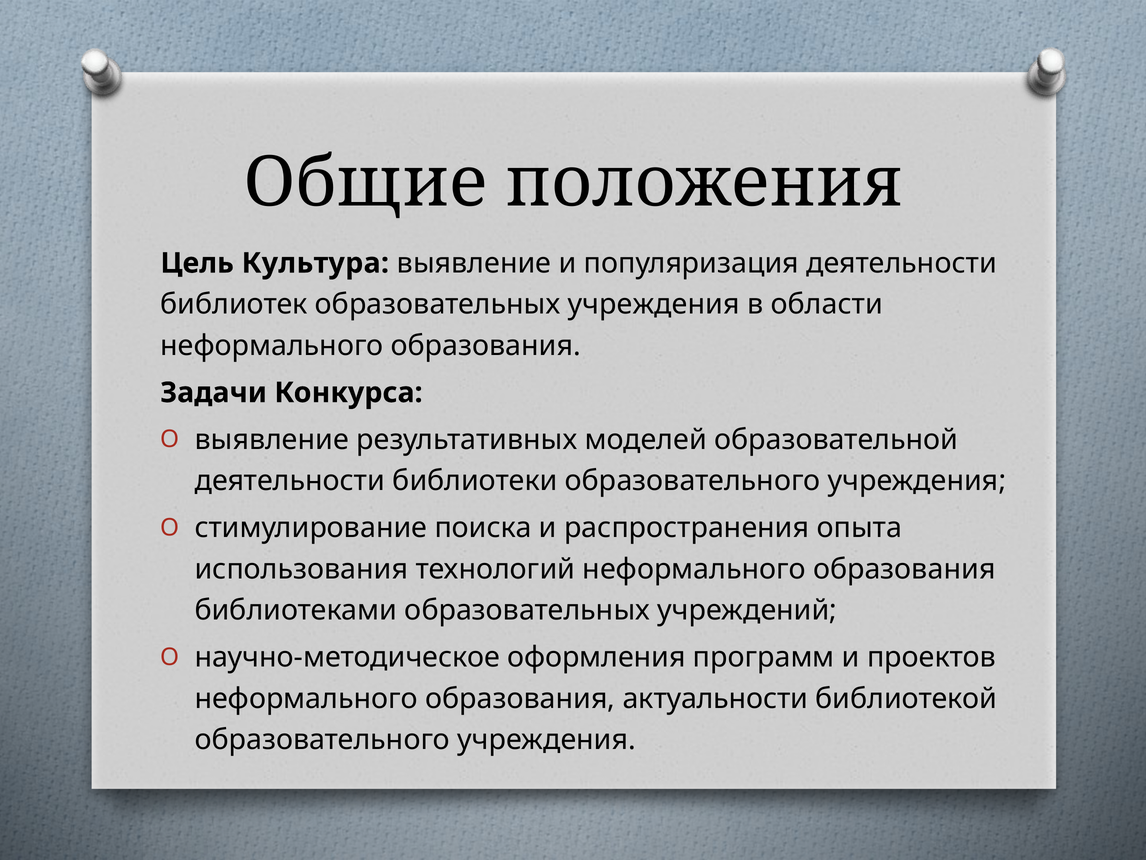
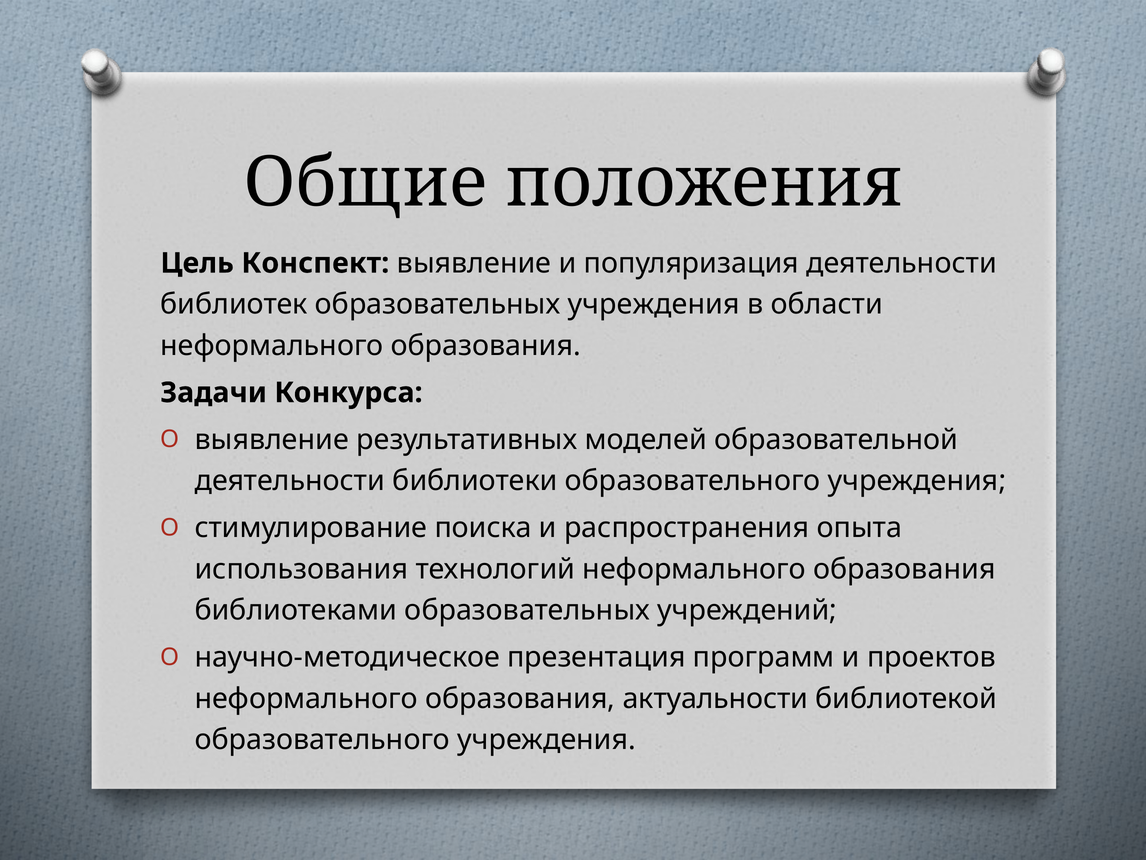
Культура: Культура -> Конспект (315, 263)
оформления: оформления -> презентация (596, 657)
